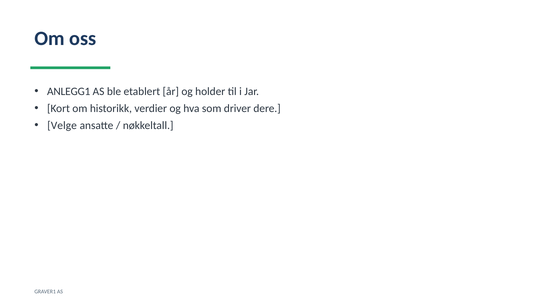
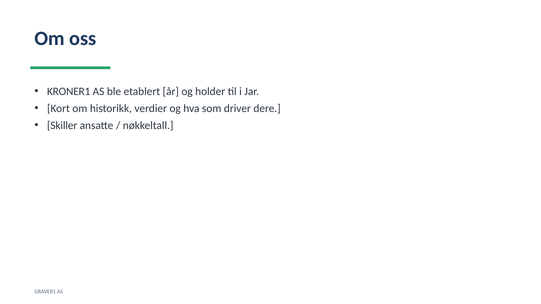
ANLEGG1: ANLEGG1 -> KRONER1 (69, 92)
Velge: Velge -> Skiller (62, 125)
